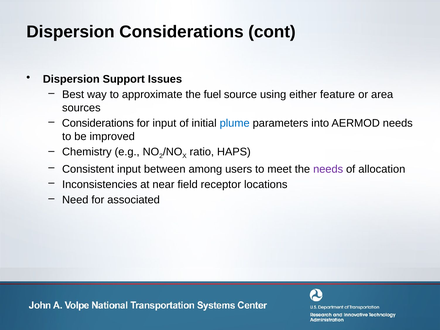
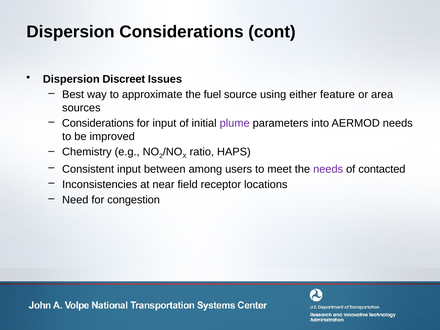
Support: Support -> Discreet (124, 79)
plume colour: blue -> purple (235, 123)
allocation: allocation -> contacted (382, 169)
associated: associated -> congestion (134, 200)
